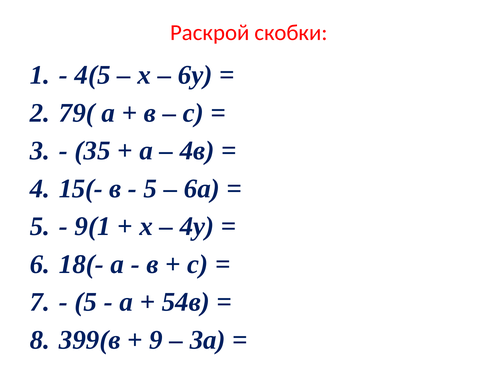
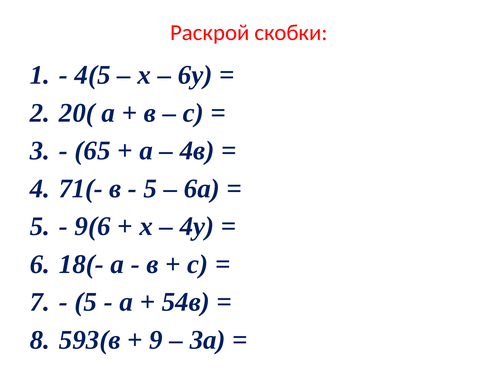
79(: 79( -> 20( (77, 113)
35: 35 -> 65 (93, 151)
15(-: 15(- -> 71(- (81, 189)
9(1: 9(1 -> 9(6 (93, 227)
399(в: 399(в -> 593(в (90, 340)
